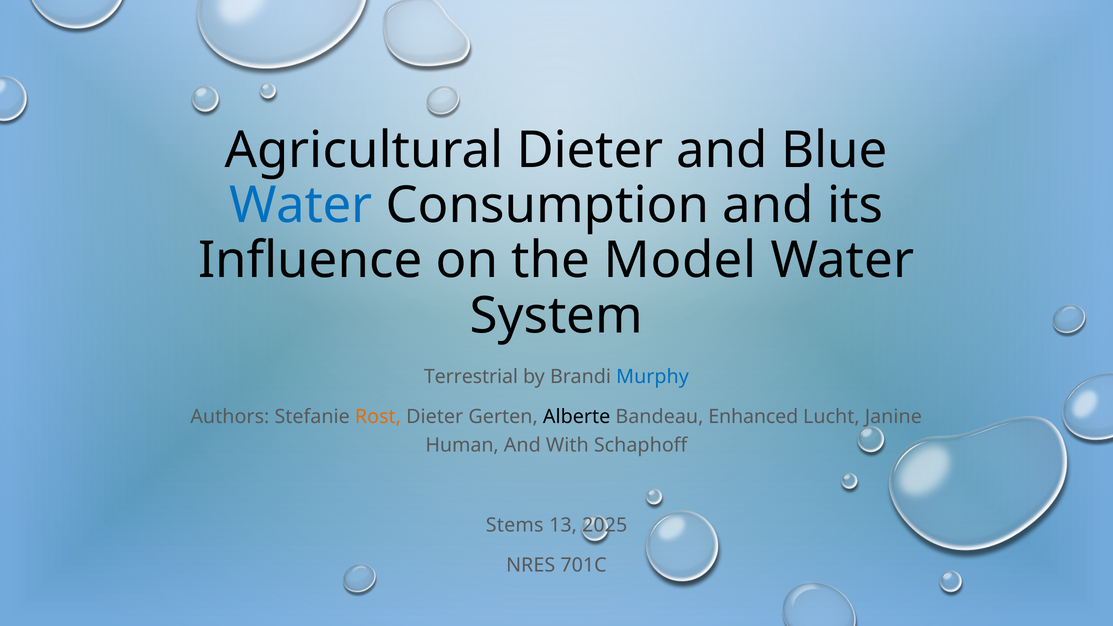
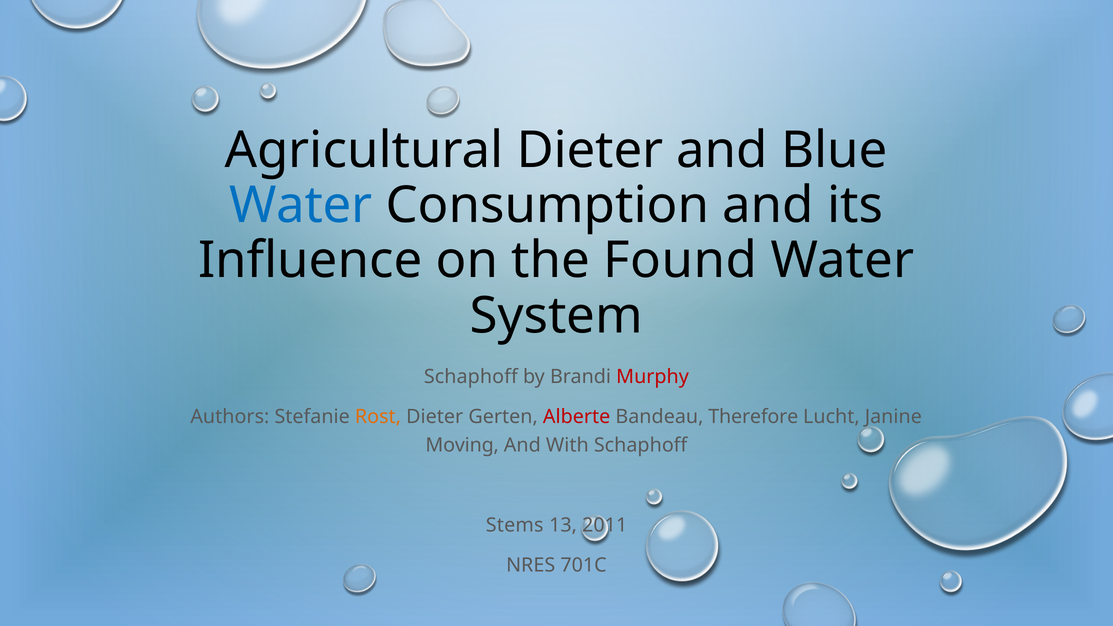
Model: Model -> Found (680, 261)
Terrestrial: Terrestrial -> Schaphoff (471, 377)
Murphy colour: blue -> red (653, 377)
Alberte colour: black -> red (577, 417)
Enhanced: Enhanced -> Therefore (753, 417)
Human: Human -> Moving (462, 445)
2025: 2025 -> 2011 (605, 525)
